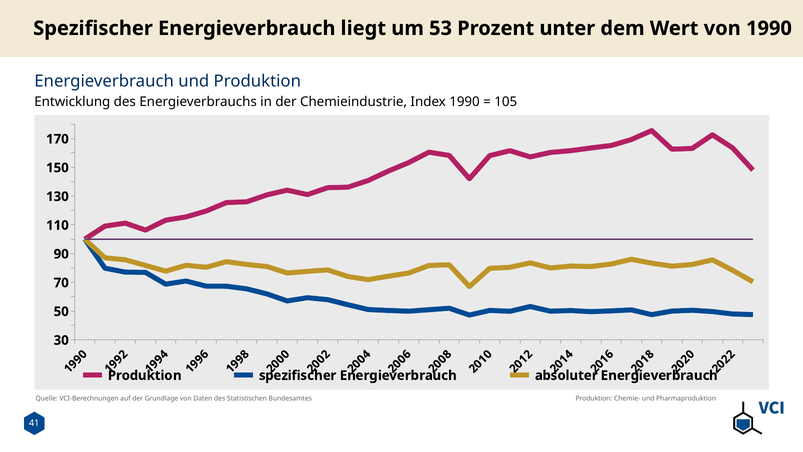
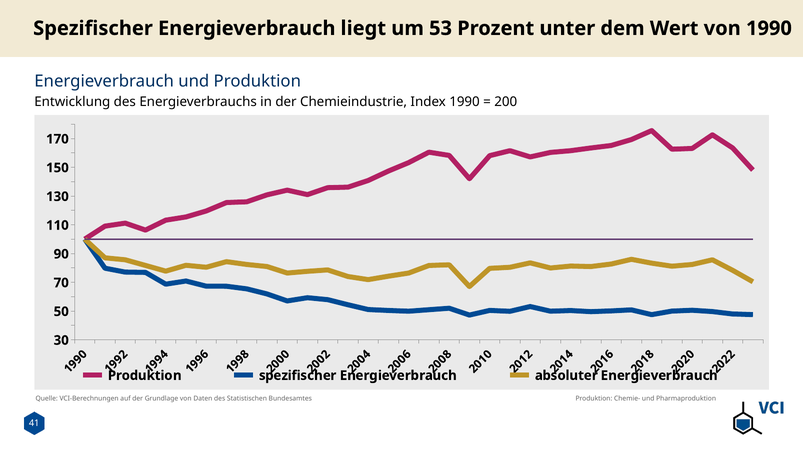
105: 105 -> 200 (506, 102)
